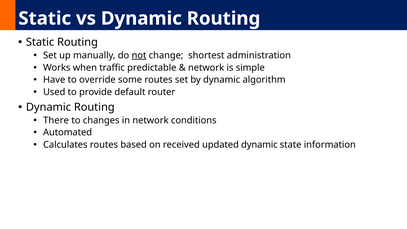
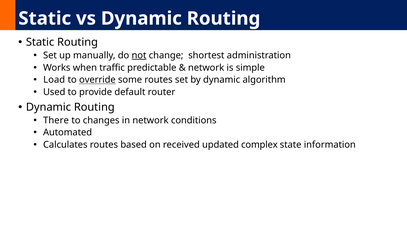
Have: Have -> Load (54, 80)
override underline: none -> present (97, 80)
updated dynamic: dynamic -> complex (259, 145)
